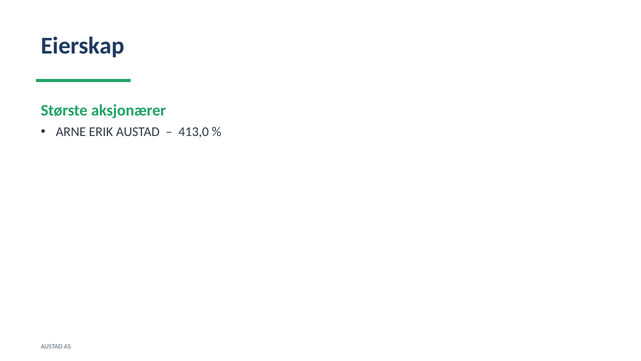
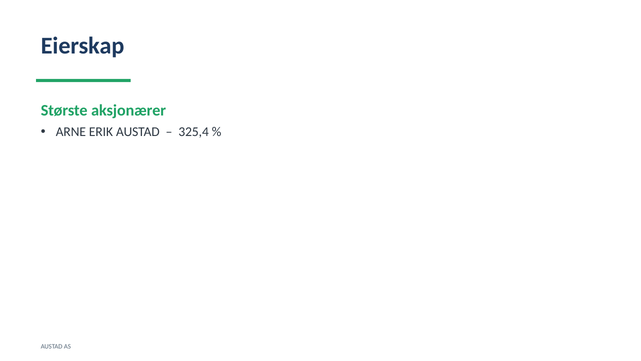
413,0: 413,0 -> 325,4 (194, 132)
